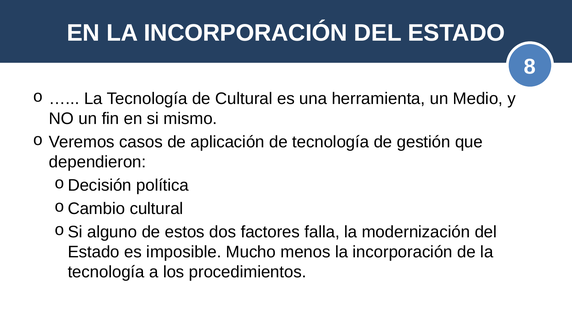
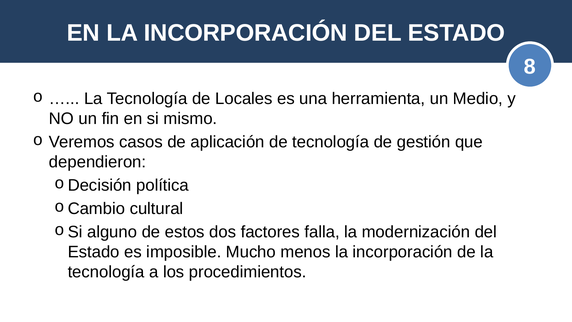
de Cultural: Cultural -> Locales (244, 99)
